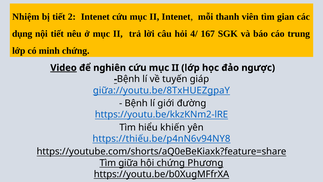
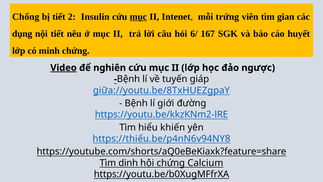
Nhiệm: Nhiệm -> Chống (26, 17)
2 Intenet: Intenet -> Insulin (95, 17)
mục underline: none -> present (138, 17)
thanh: thanh -> trứng (227, 17)
4/: 4/ -> 6/ (194, 34)
trung: trung -> huyết (299, 34)
giữa: giữa -> dinh (128, 163)
Phương: Phương -> Calcium (205, 163)
